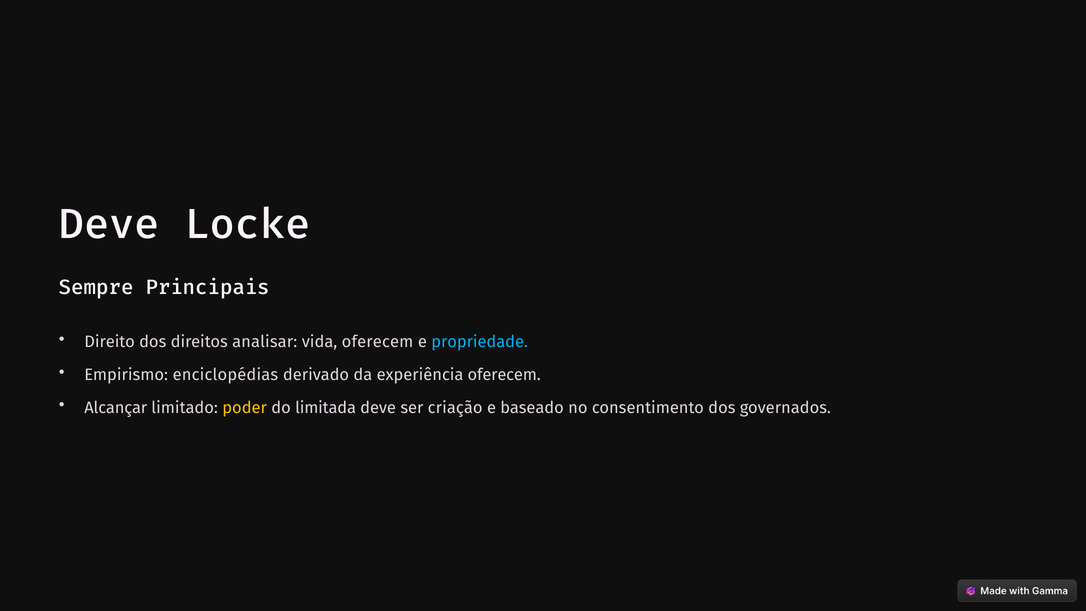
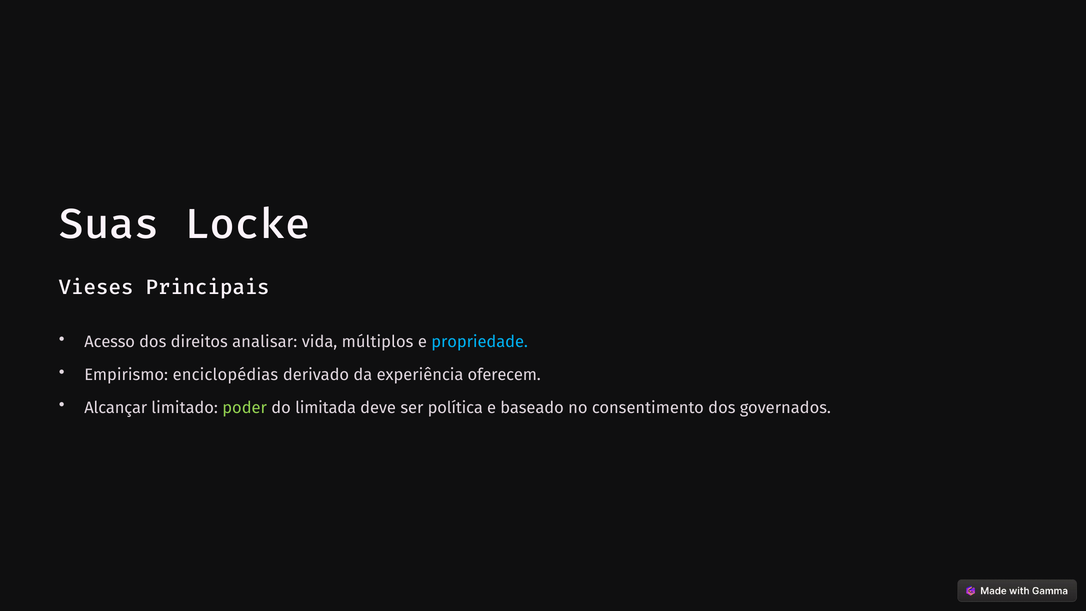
Deve: Deve -> Suas (109, 225)
Sempre: Sempre -> Vieses (96, 287)
Direito: Direito -> Acesso (110, 342)
vida oferecem: oferecem -> múltiplos (378, 342)
poder colour: yellow -> light green (245, 408)
criação: criação -> política (455, 408)
